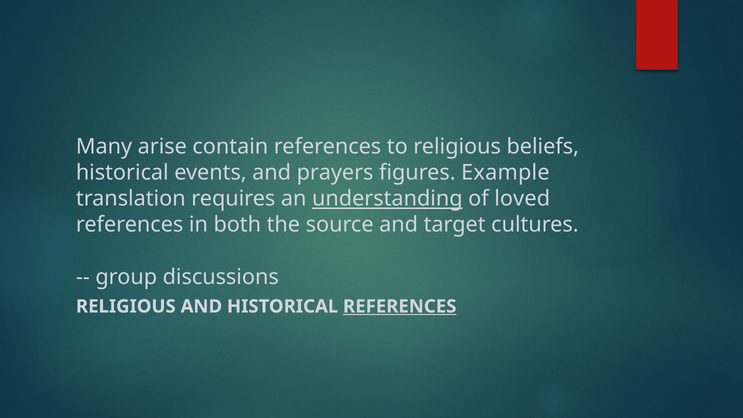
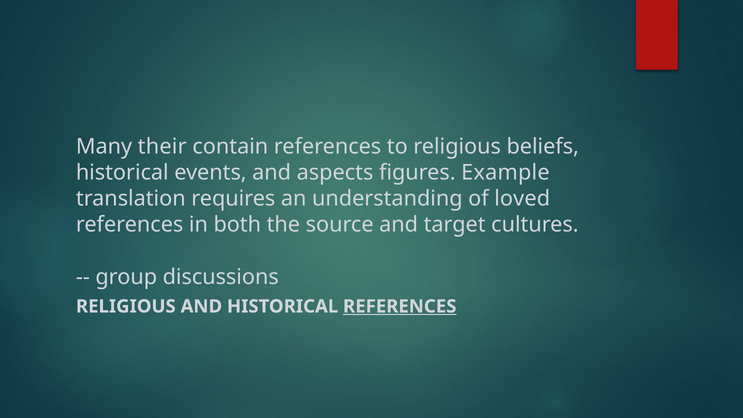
arise: arise -> their (162, 147)
prayers: prayers -> aspects (335, 173)
understanding underline: present -> none (387, 199)
